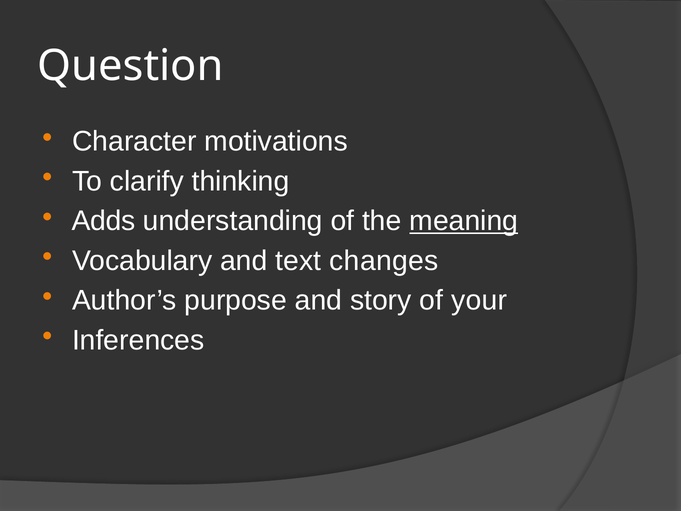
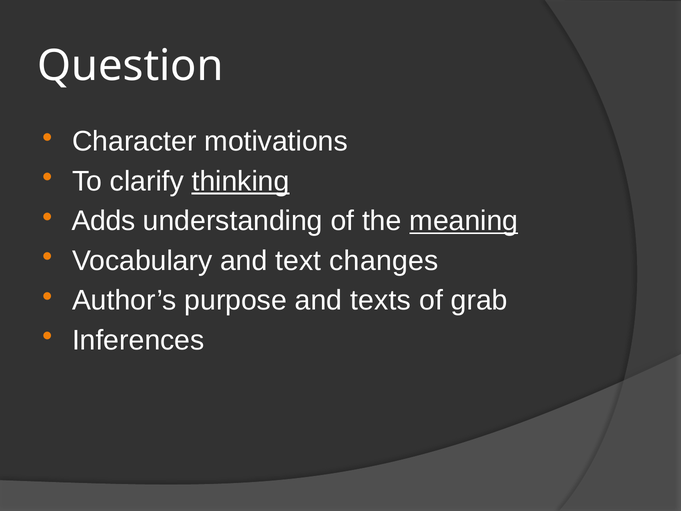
thinking underline: none -> present (241, 181)
story: story -> texts (381, 300)
your: your -> grab (479, 300)
